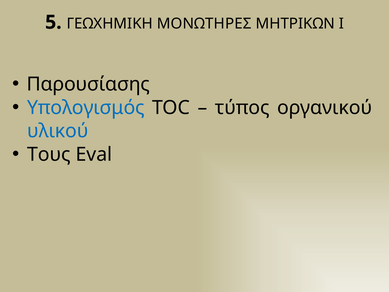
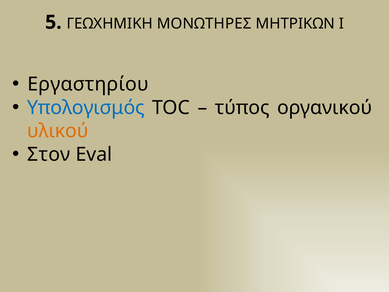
Παρουσίασης: Παρουσίασης -> Εργαστηρίου (88, 84)
υλικού colour: blue -> orange (58, 131)
Τους: Τους -> Στον (49, 154)
